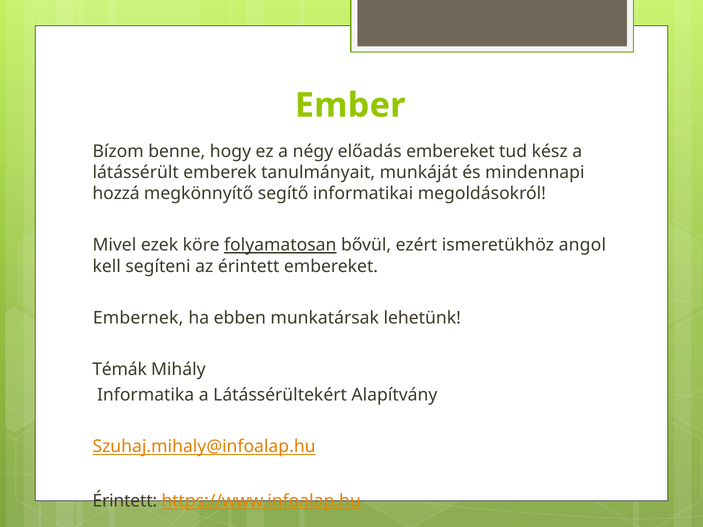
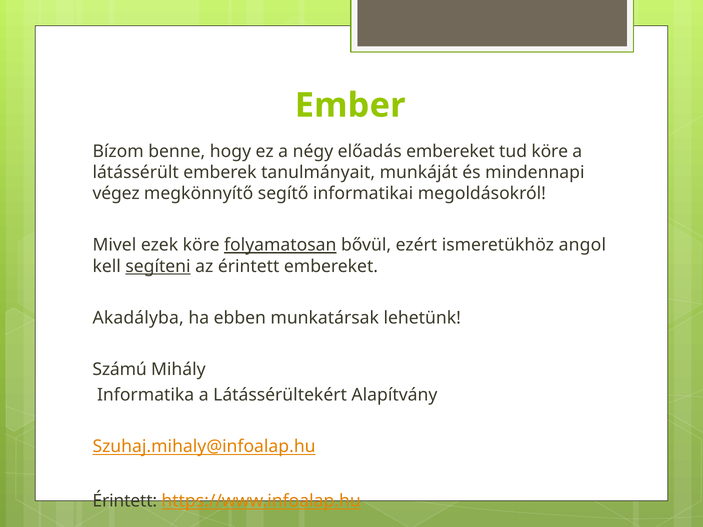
tud kész: kész -> köre (550, 152)
hozzá: hozzá -> végez (116, 194)
segíteni underline: none -> present (158, 266)
Embernek: Embernek -> Akadályba (138, 318)
Témák: Témák -> Számú (120, 369)
